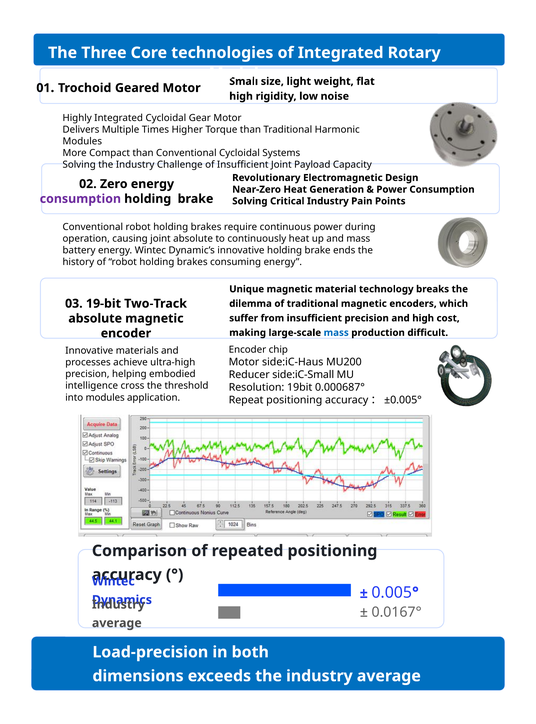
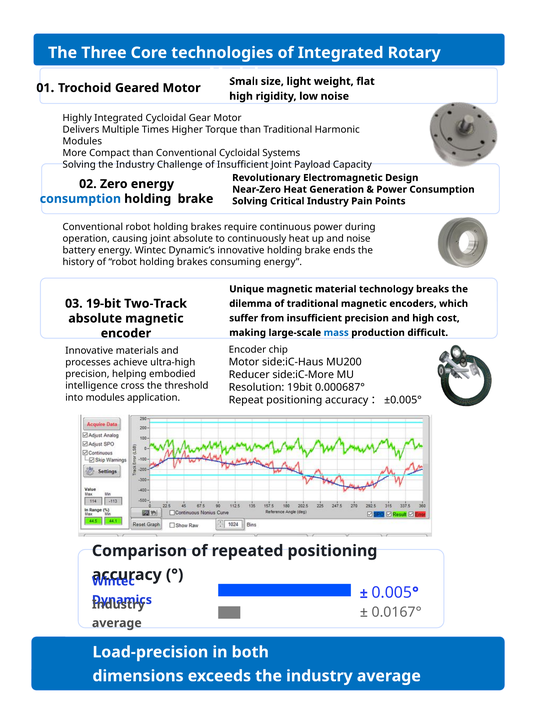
consumption colour: purple -> blue (80, 199)
and mass: mass -> noise (358, 239)
side:iC-Small: side:iC-Small -> side:iC-More (303, 375)
